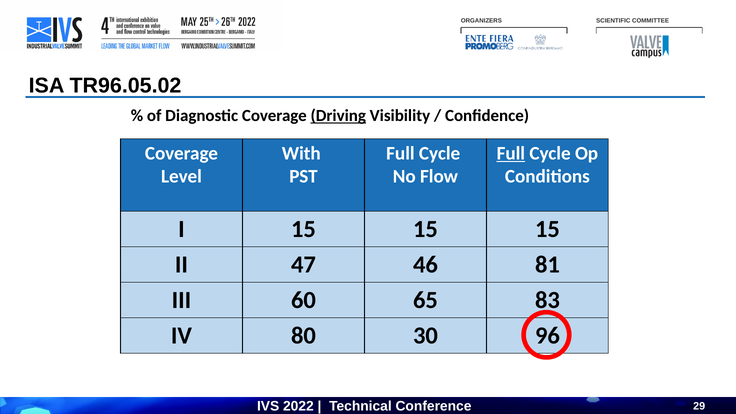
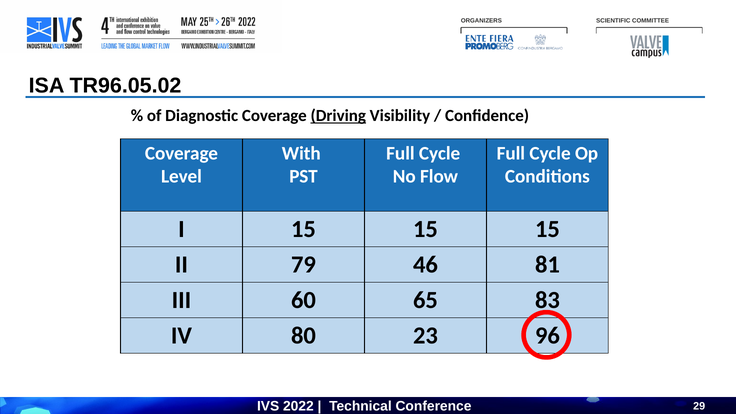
Full underline: present -> none (511, 153)
47: 47 -> 79 (303, 265)
30: 30 -> 23 (425, 336)
